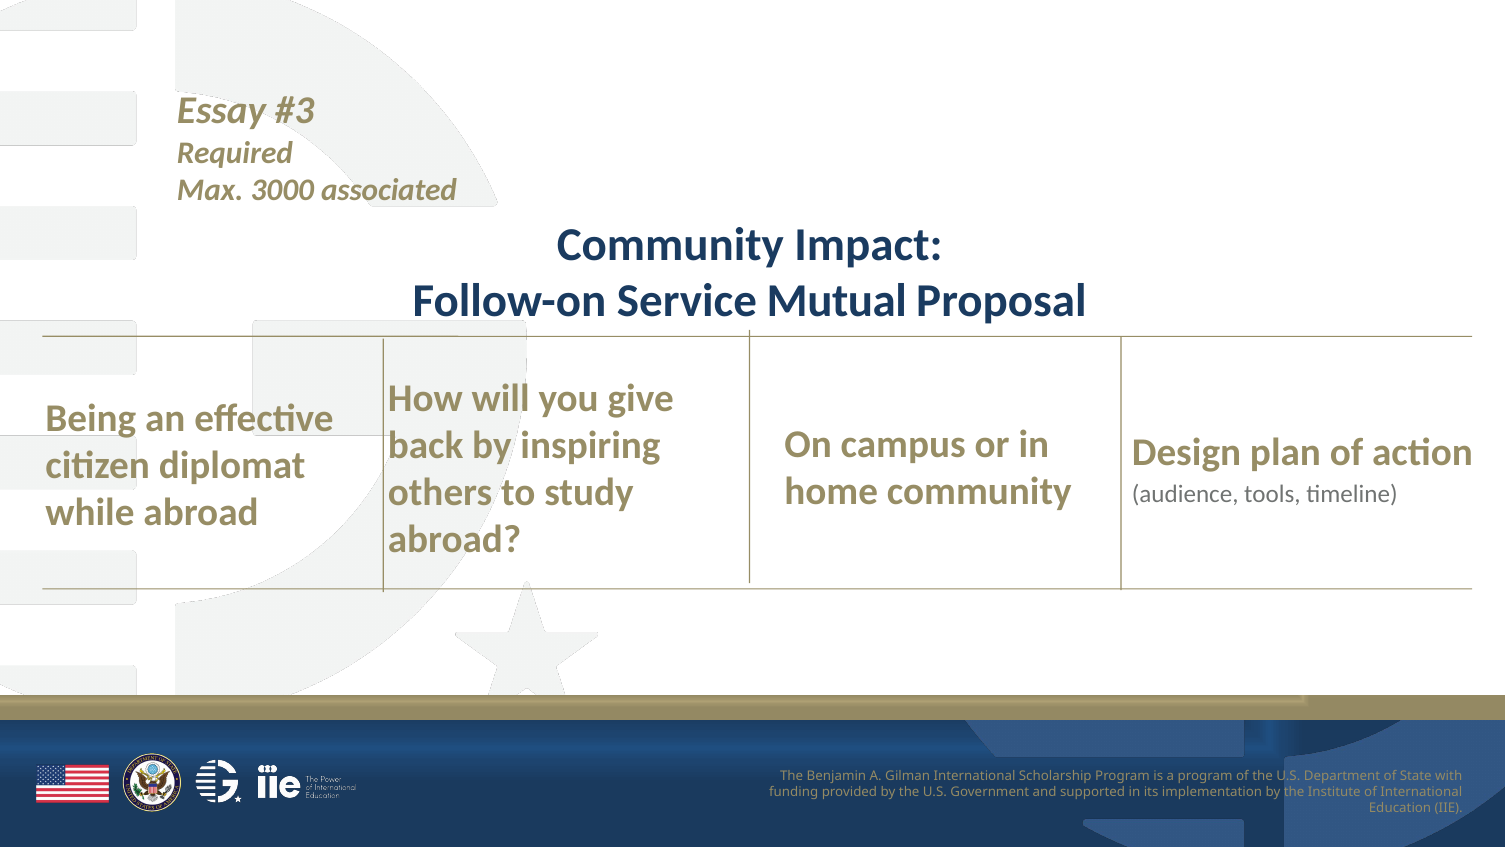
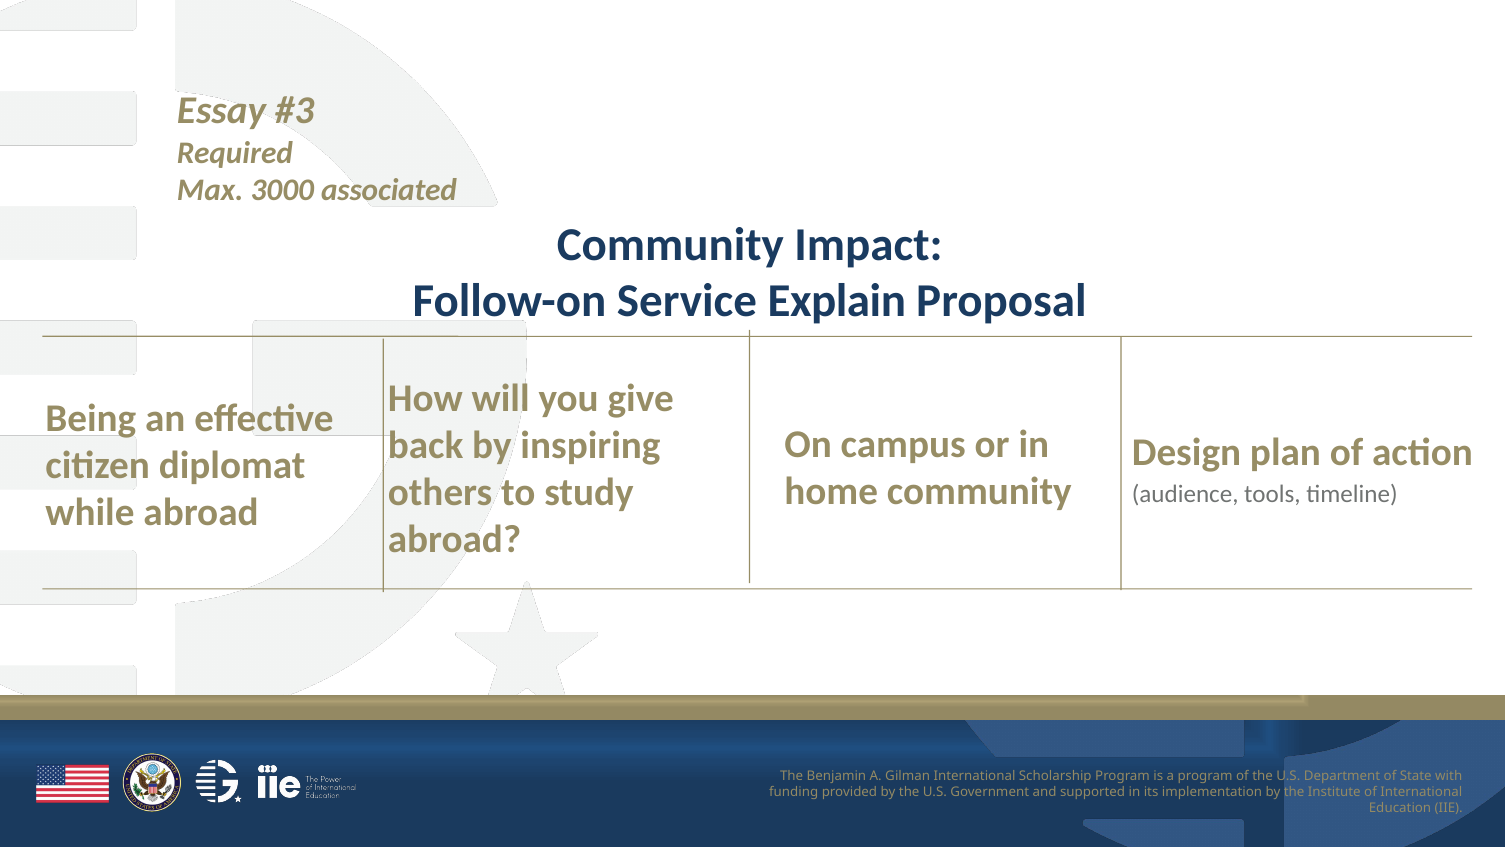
Mutual: Mutual -> Explain (837, 301)
